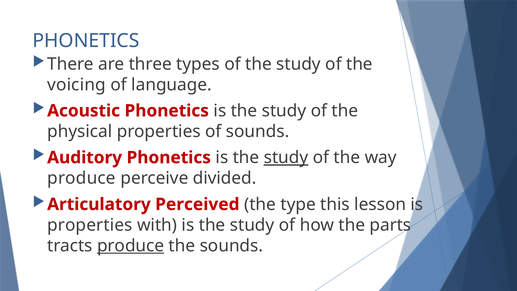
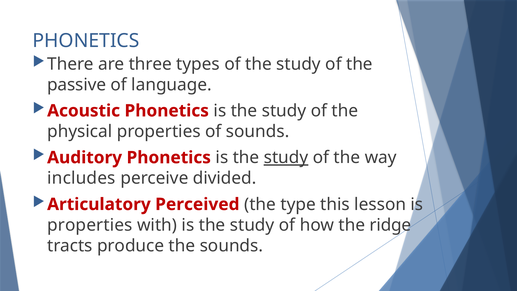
voicing: voicing -> passive (77, 85)
produce: produce -> includes (81, 178)
parts: parts -> ridge (390, 225)
produce underline: present -> none (131, 246)
